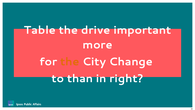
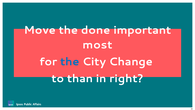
Table: Table -> Move (40, 30)
drive: drive -> done (96, 30)
more: more -> most (97, 45)
the colour: orange -> blue (70, 62)
